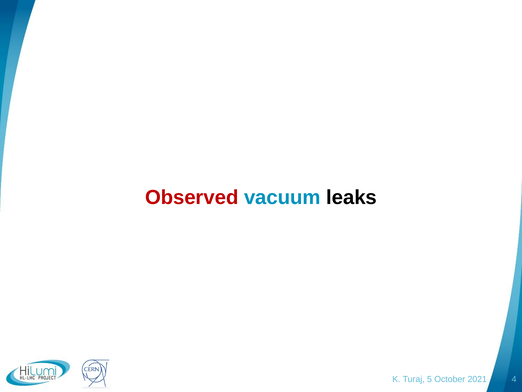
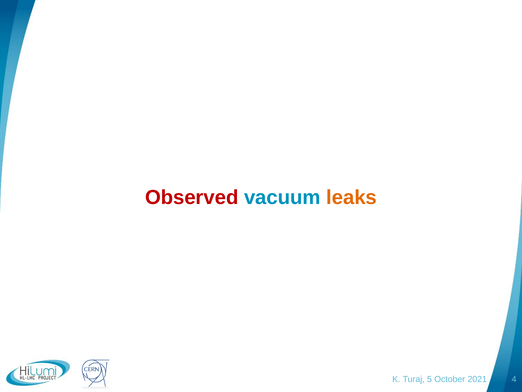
leaks colour: black -> orange (352, 197)
